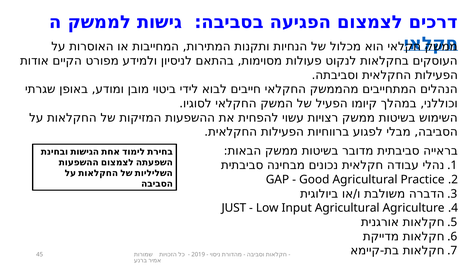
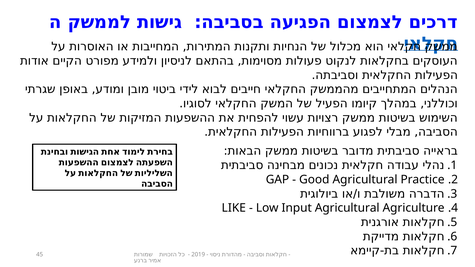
JUST: JUST -> LIKE (234, 208)
